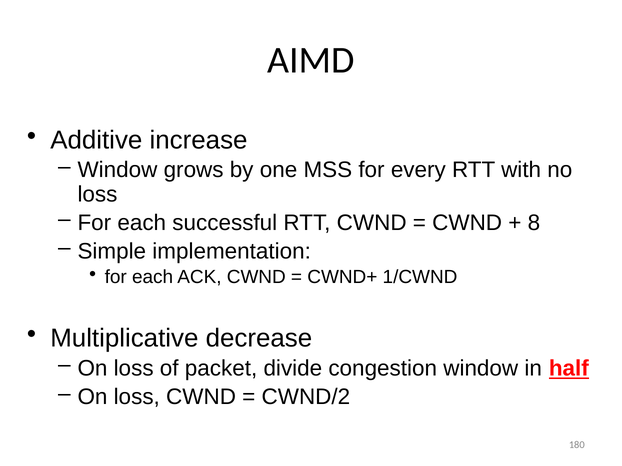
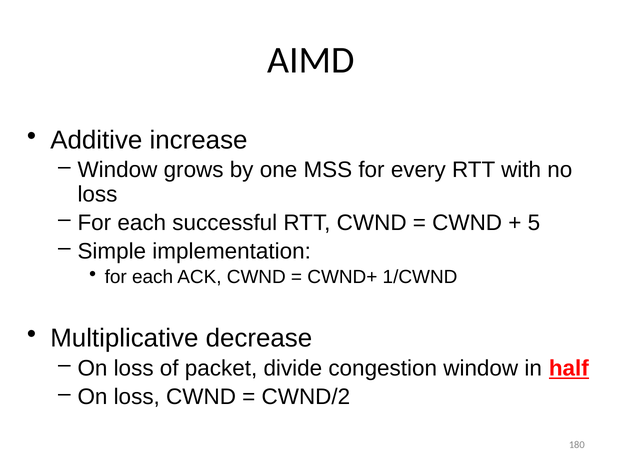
8: 8 -> 5 (534, 223)
